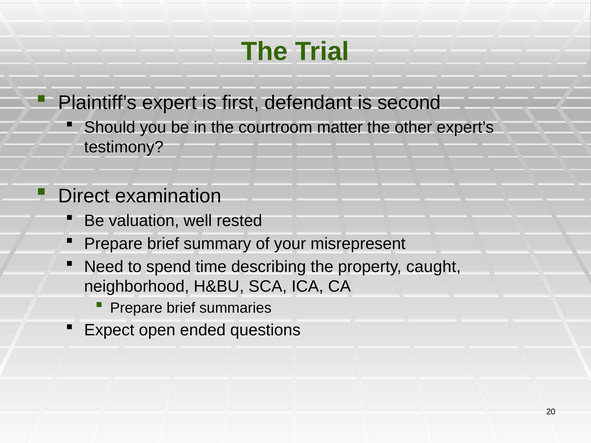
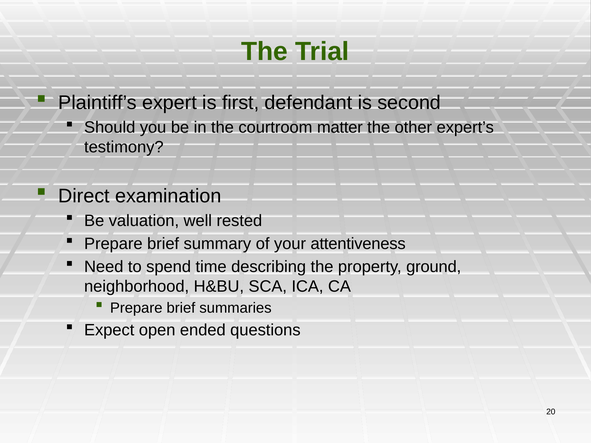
misrepresent: misrepresent -> attentiveness (358, 244)
caught: caught -> ground (434, 267)
